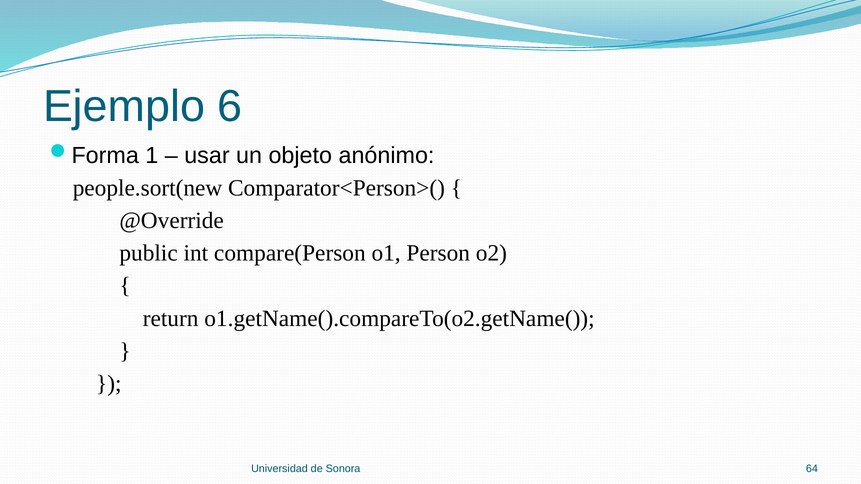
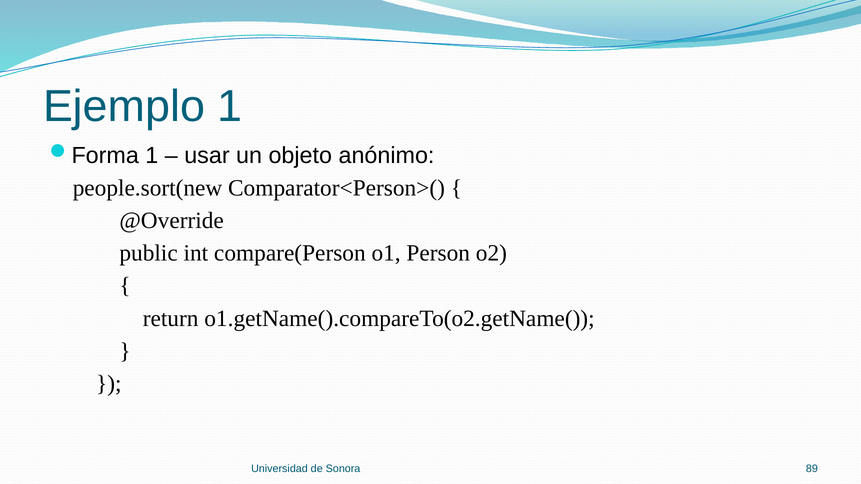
Ejemplo 6: 6 -> 1 (230, 107)
64: 64 -> 89 (812, 469)
